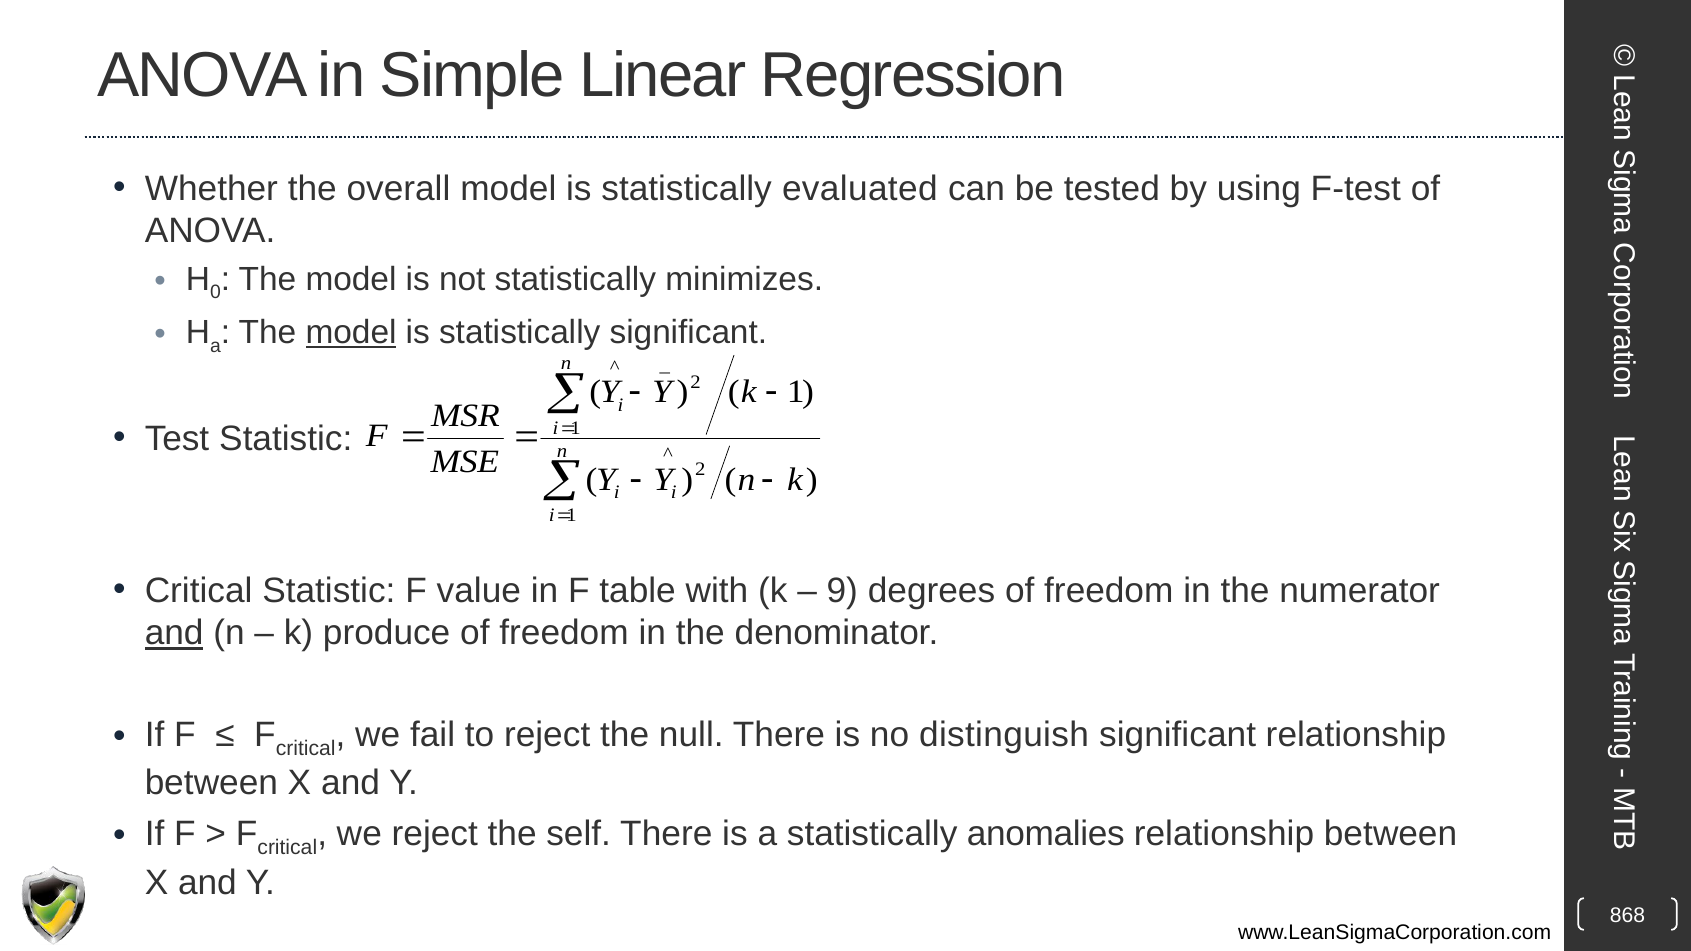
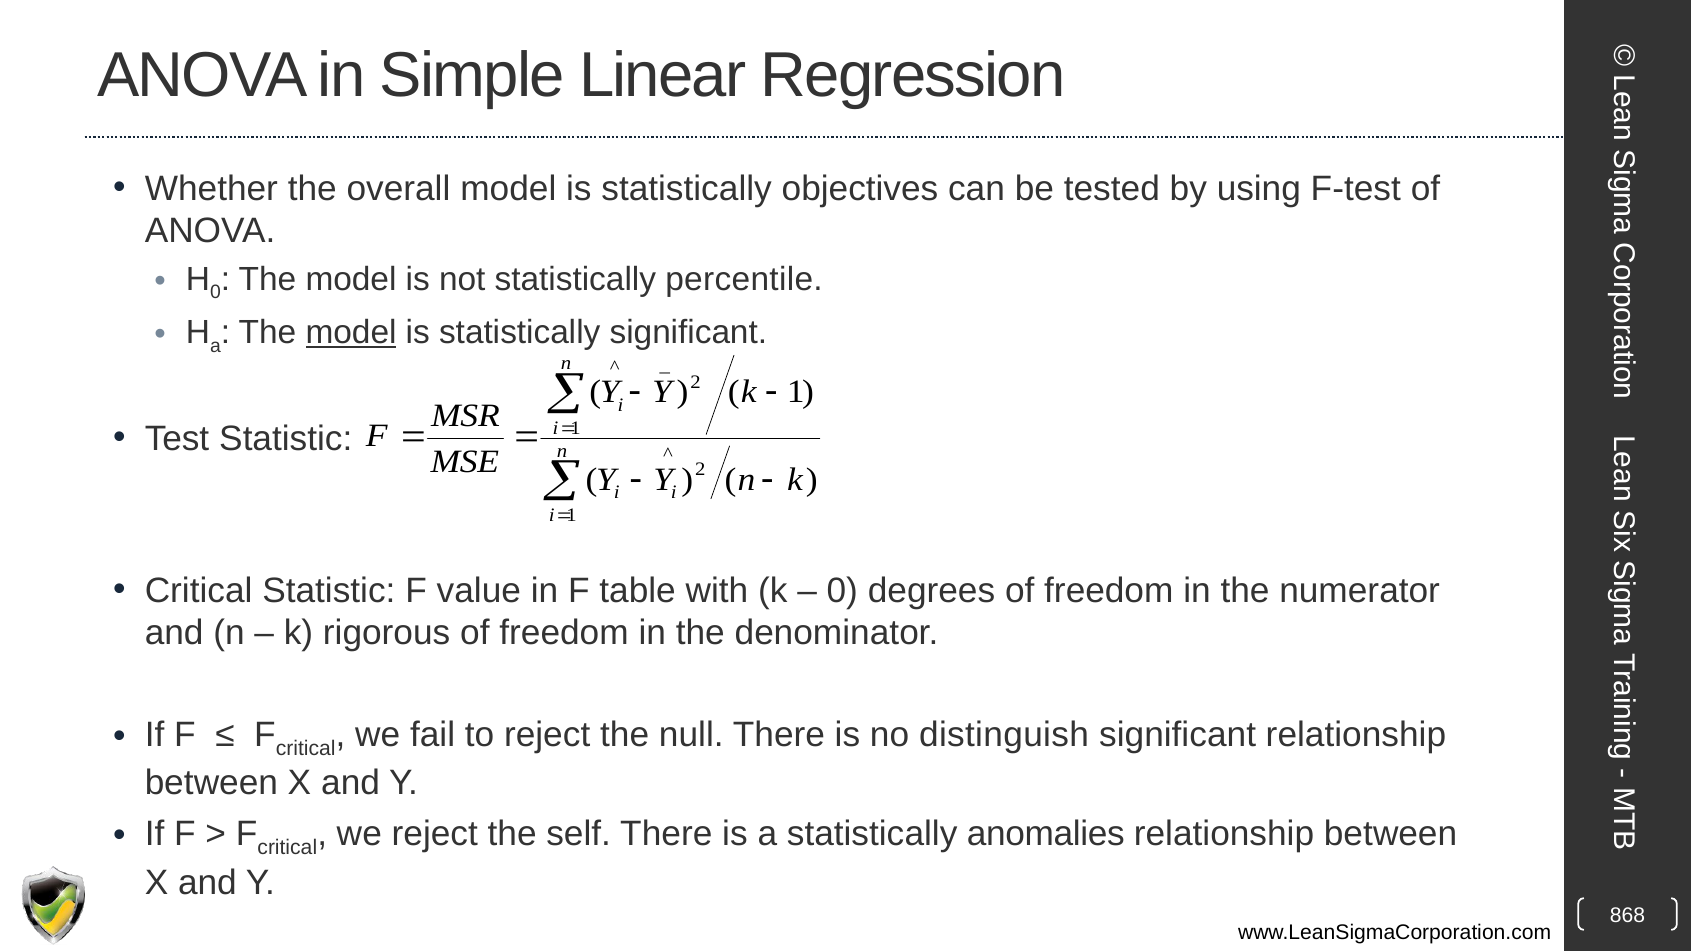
evaluated: evaluated -> objectives (860, 188)
minimizes: minimizes -> percentile (744, 280)
9: 9 -> 0 (842, 591)
and underline: present -> none (174, 633)
produce: produce -> rigorous (387, 633)
